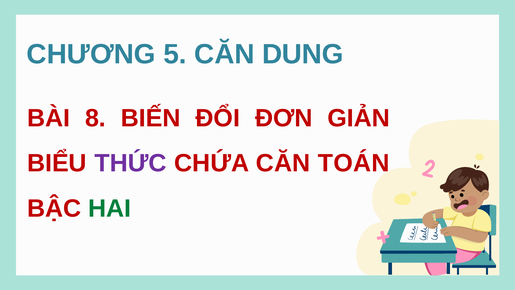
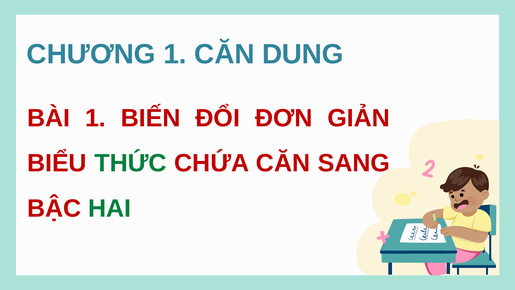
CHƯƠNG 5: 5 -> 1 (175, 54)
BÀI 8: 8 -> 1 (95, 118)
THỨC colour: purple -> green (130, 163)
TOÁN: TOÁN -> SANG (354, 163)
